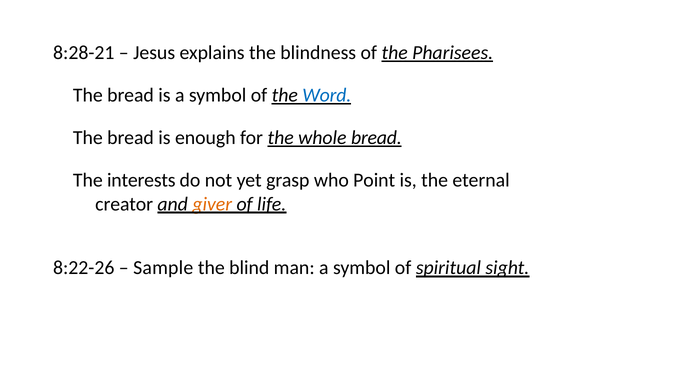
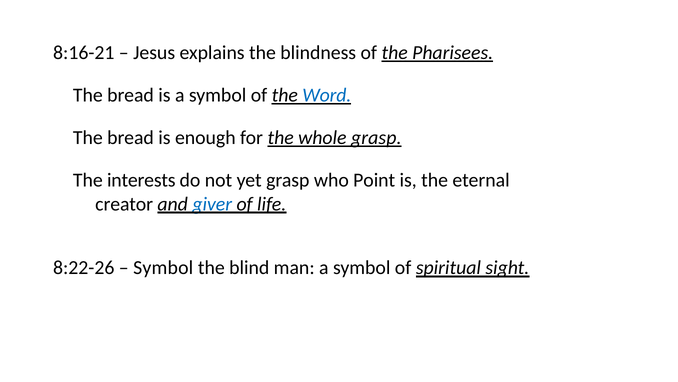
8:28-21: 8:28-21 -> 8:16-21 (84, 53)
whole bread: bread -> grasp (376, 137)
giver colour: orange -> blue (212, 204)
Sample: Sample -> Symbol (163, 267)
